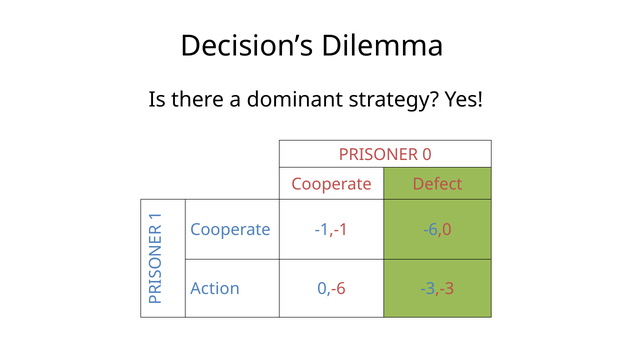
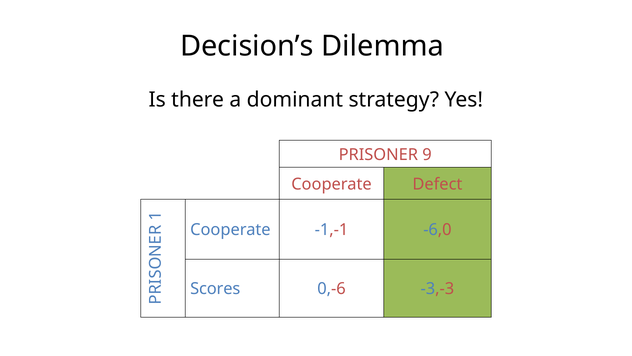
0: 0 -> 9 (427, 154)
Action: Action -> Scores (215, 289)
